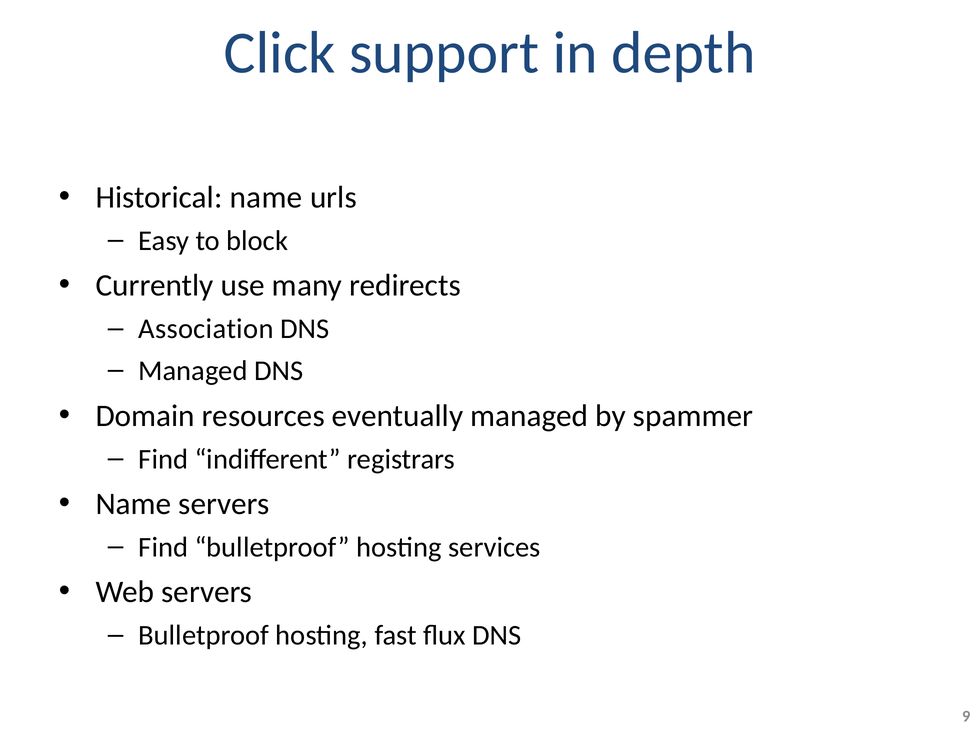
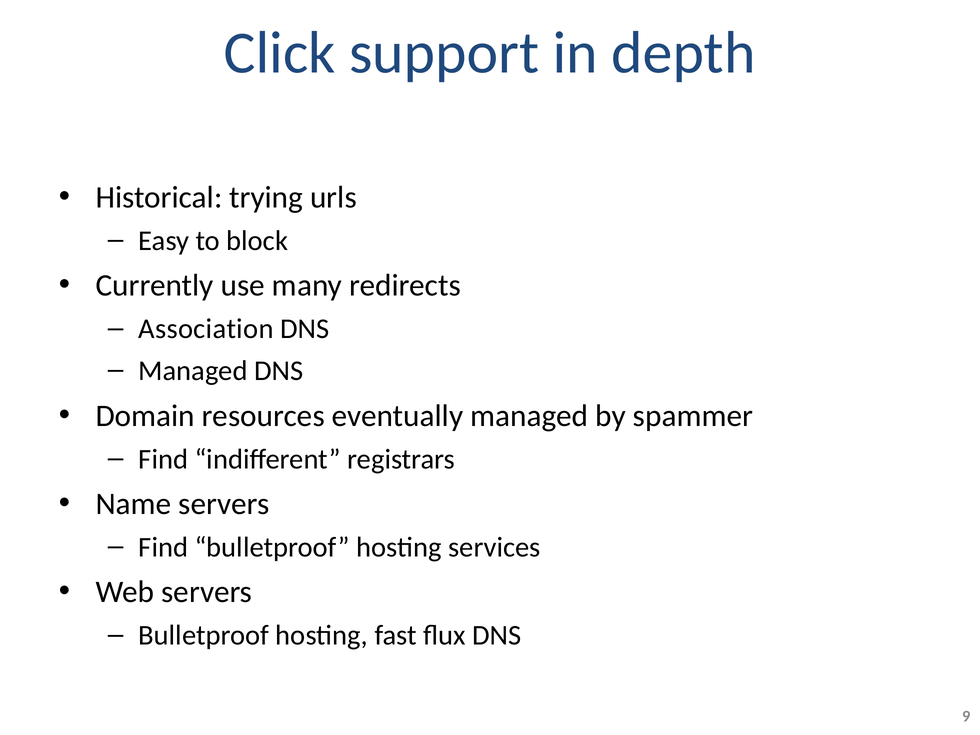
Historical name: name -> trying (266, 197)
